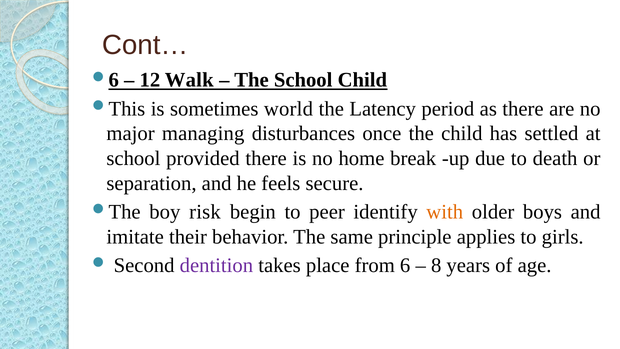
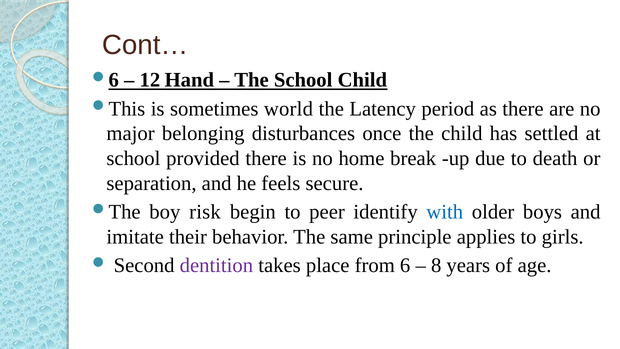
Walk: Walk -> Hand (189, 80)
managing: managing -> belonging (203, 134)
with colour: orange -> blue (445, 212)
